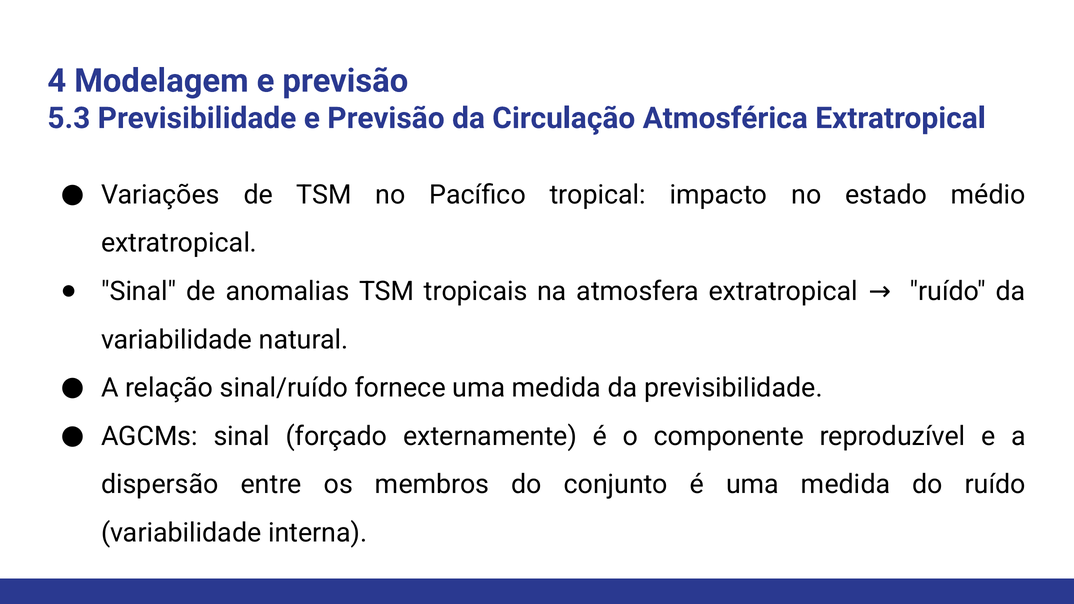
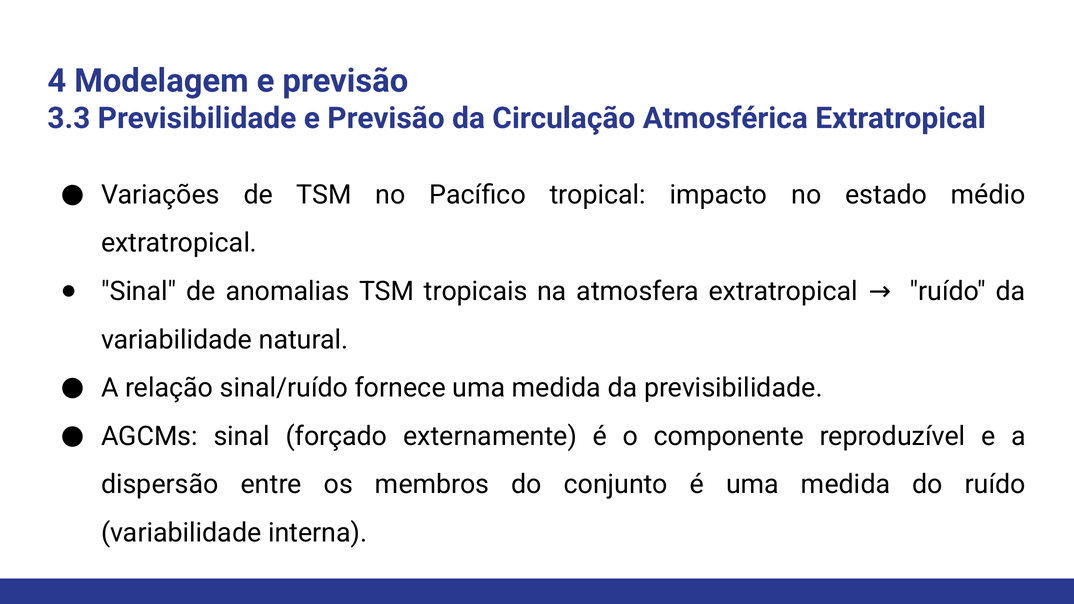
5.3: 5.3 -> 3.3 (69, 118)
